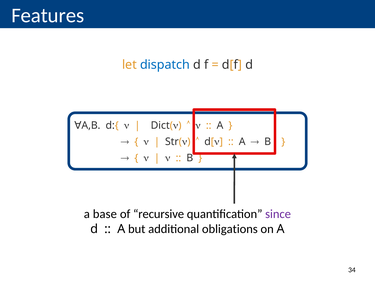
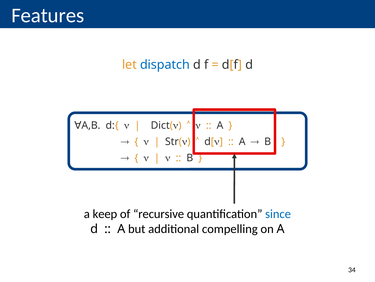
base: base -> keep (105, 213)
since colour: purple -> blue (278, 213)
obligations: obligations -> compelling (230, 228)
